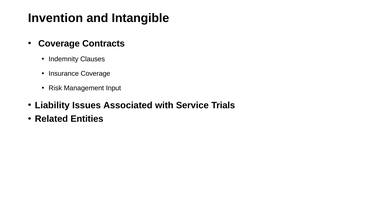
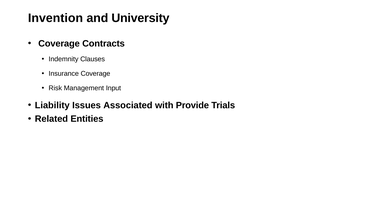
Intangible: Intangible -> University (140, 18)
Service: Service -> Provide (192, 105)
